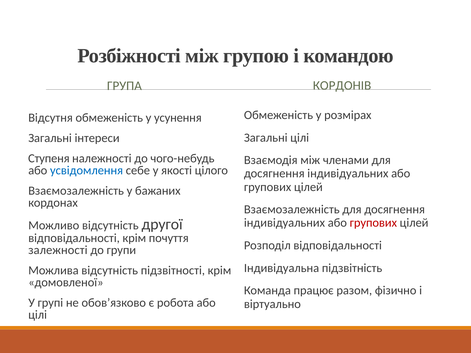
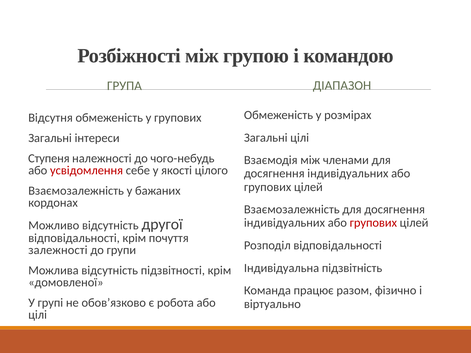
КОРДОНІВ: КОРДОНІВ -> ДІАПАЗОН (342, 86)
у усунення: усунення -> групових (178, 118)
усвідомлення colour: blue -> red (87, 170)
